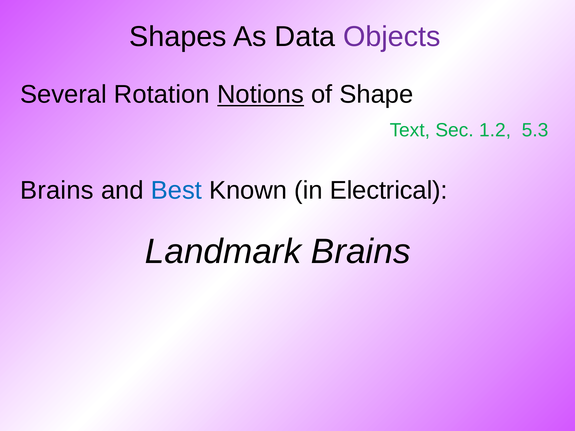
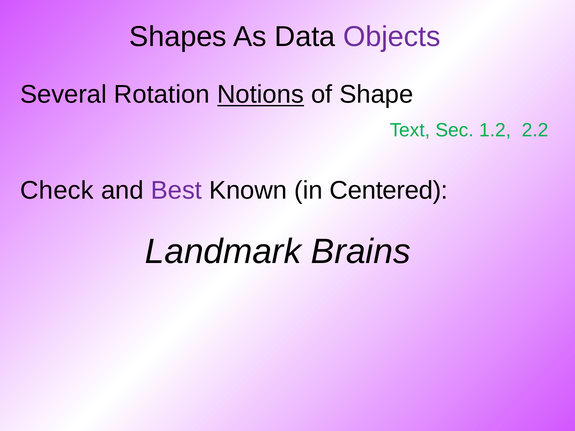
5.3: 5.3 -> 2.2 (535, 130)
Brains: Brains -> Check (57, 191)
Best colour: blue -> purple (176, 191)
Electrical: Electrical -> Centered (389, 191)
